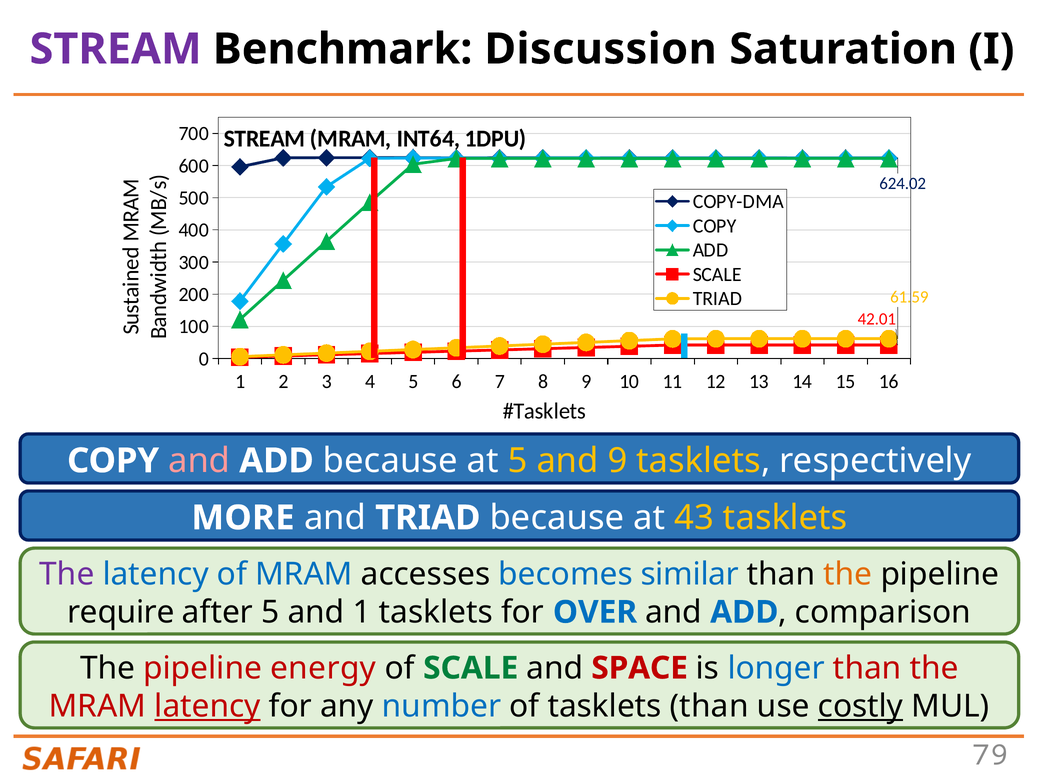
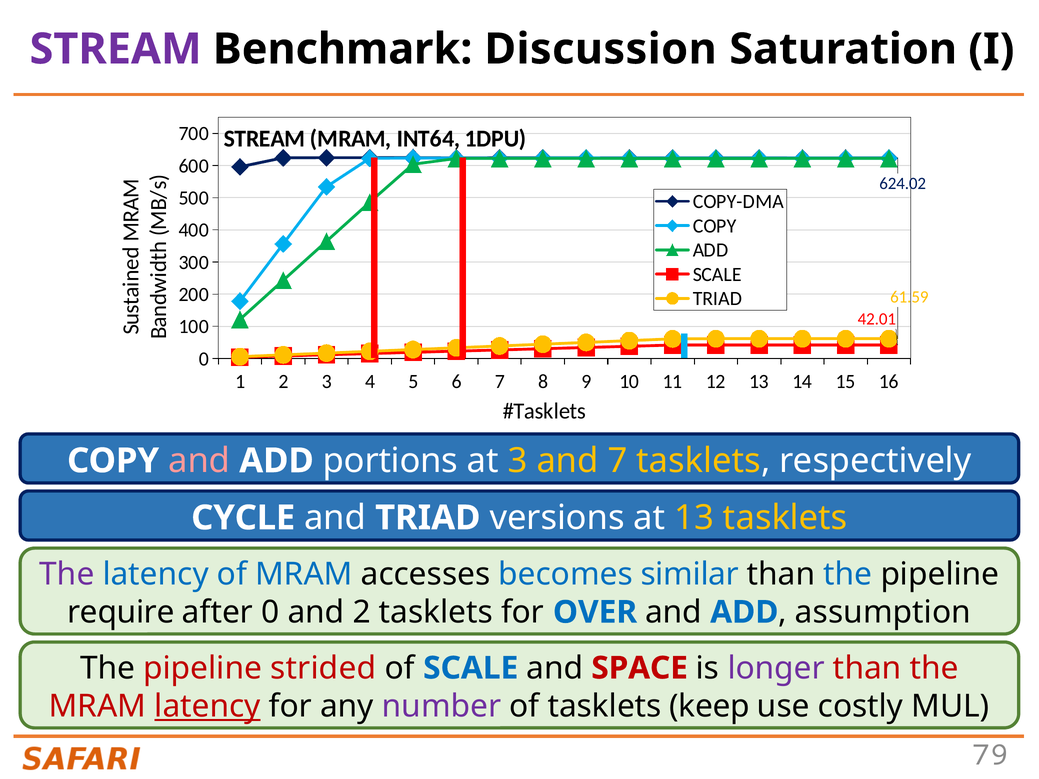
ADD because: because -> portions (390, 461)
at 5: 5 -> 3 (518, 461)
and 9: 9 -> 7 (618, 461)
MORE: MORE -> CYCLE (243, 518)
TRIAD because: because -> versions (557, 518)
at 43: 43 -> 13 (694, 518)
the colour: orange -> blue (848, 574)
after 5: 5 -> 0 (270, 612)
and 1: 1 -> 2 (362, 612)
comparison: comparison -> assumption (883, 612)
energy: energy -> strided (323, 668)
SCALE colour: green -> blue (471, 668)
longer colour: blue -> purple (776, 668)
number colour: blue -> purple (442, 706)
tasklets than: than -> keep (709, 706)
costly underline: present -> none (861, 706)
